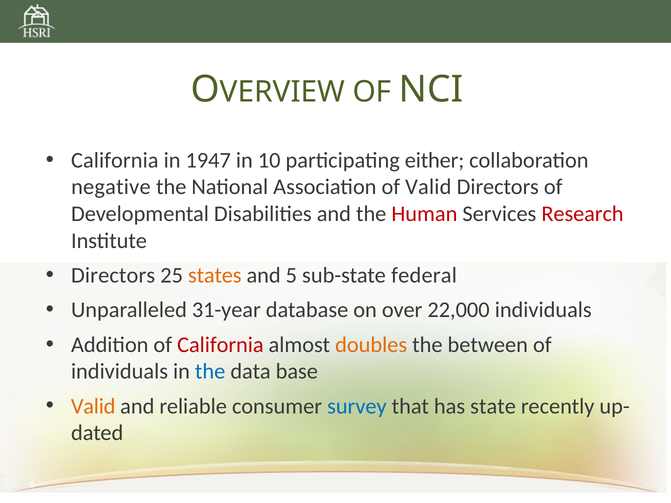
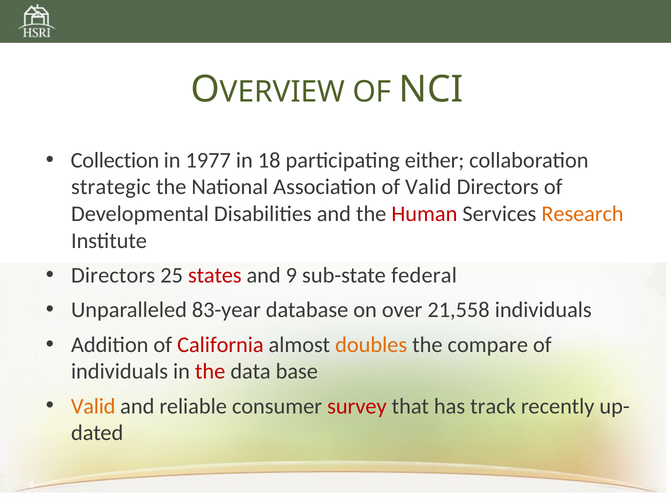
California: California -> Collection (115, 160)
1947: 1947 -> 1977 (208, 160)
10: 10 -> 18 (269, 160)
negative: negative -> strategic (111, 187)
Research colour: red -> orange (583, 214)
states colour: orange -> red (215, 276)
5: 5 -> 9 (291, 276)
31-year: 31-year -> 83-year (226, 310)
22,000: 22,000 -> 21,558 (459, 310)
between: between -> compare (488, 345)
the colour: blue -> red (210, 372)
survey colour: blue -> red (357, 406)
state: state -> track (493, 406)
